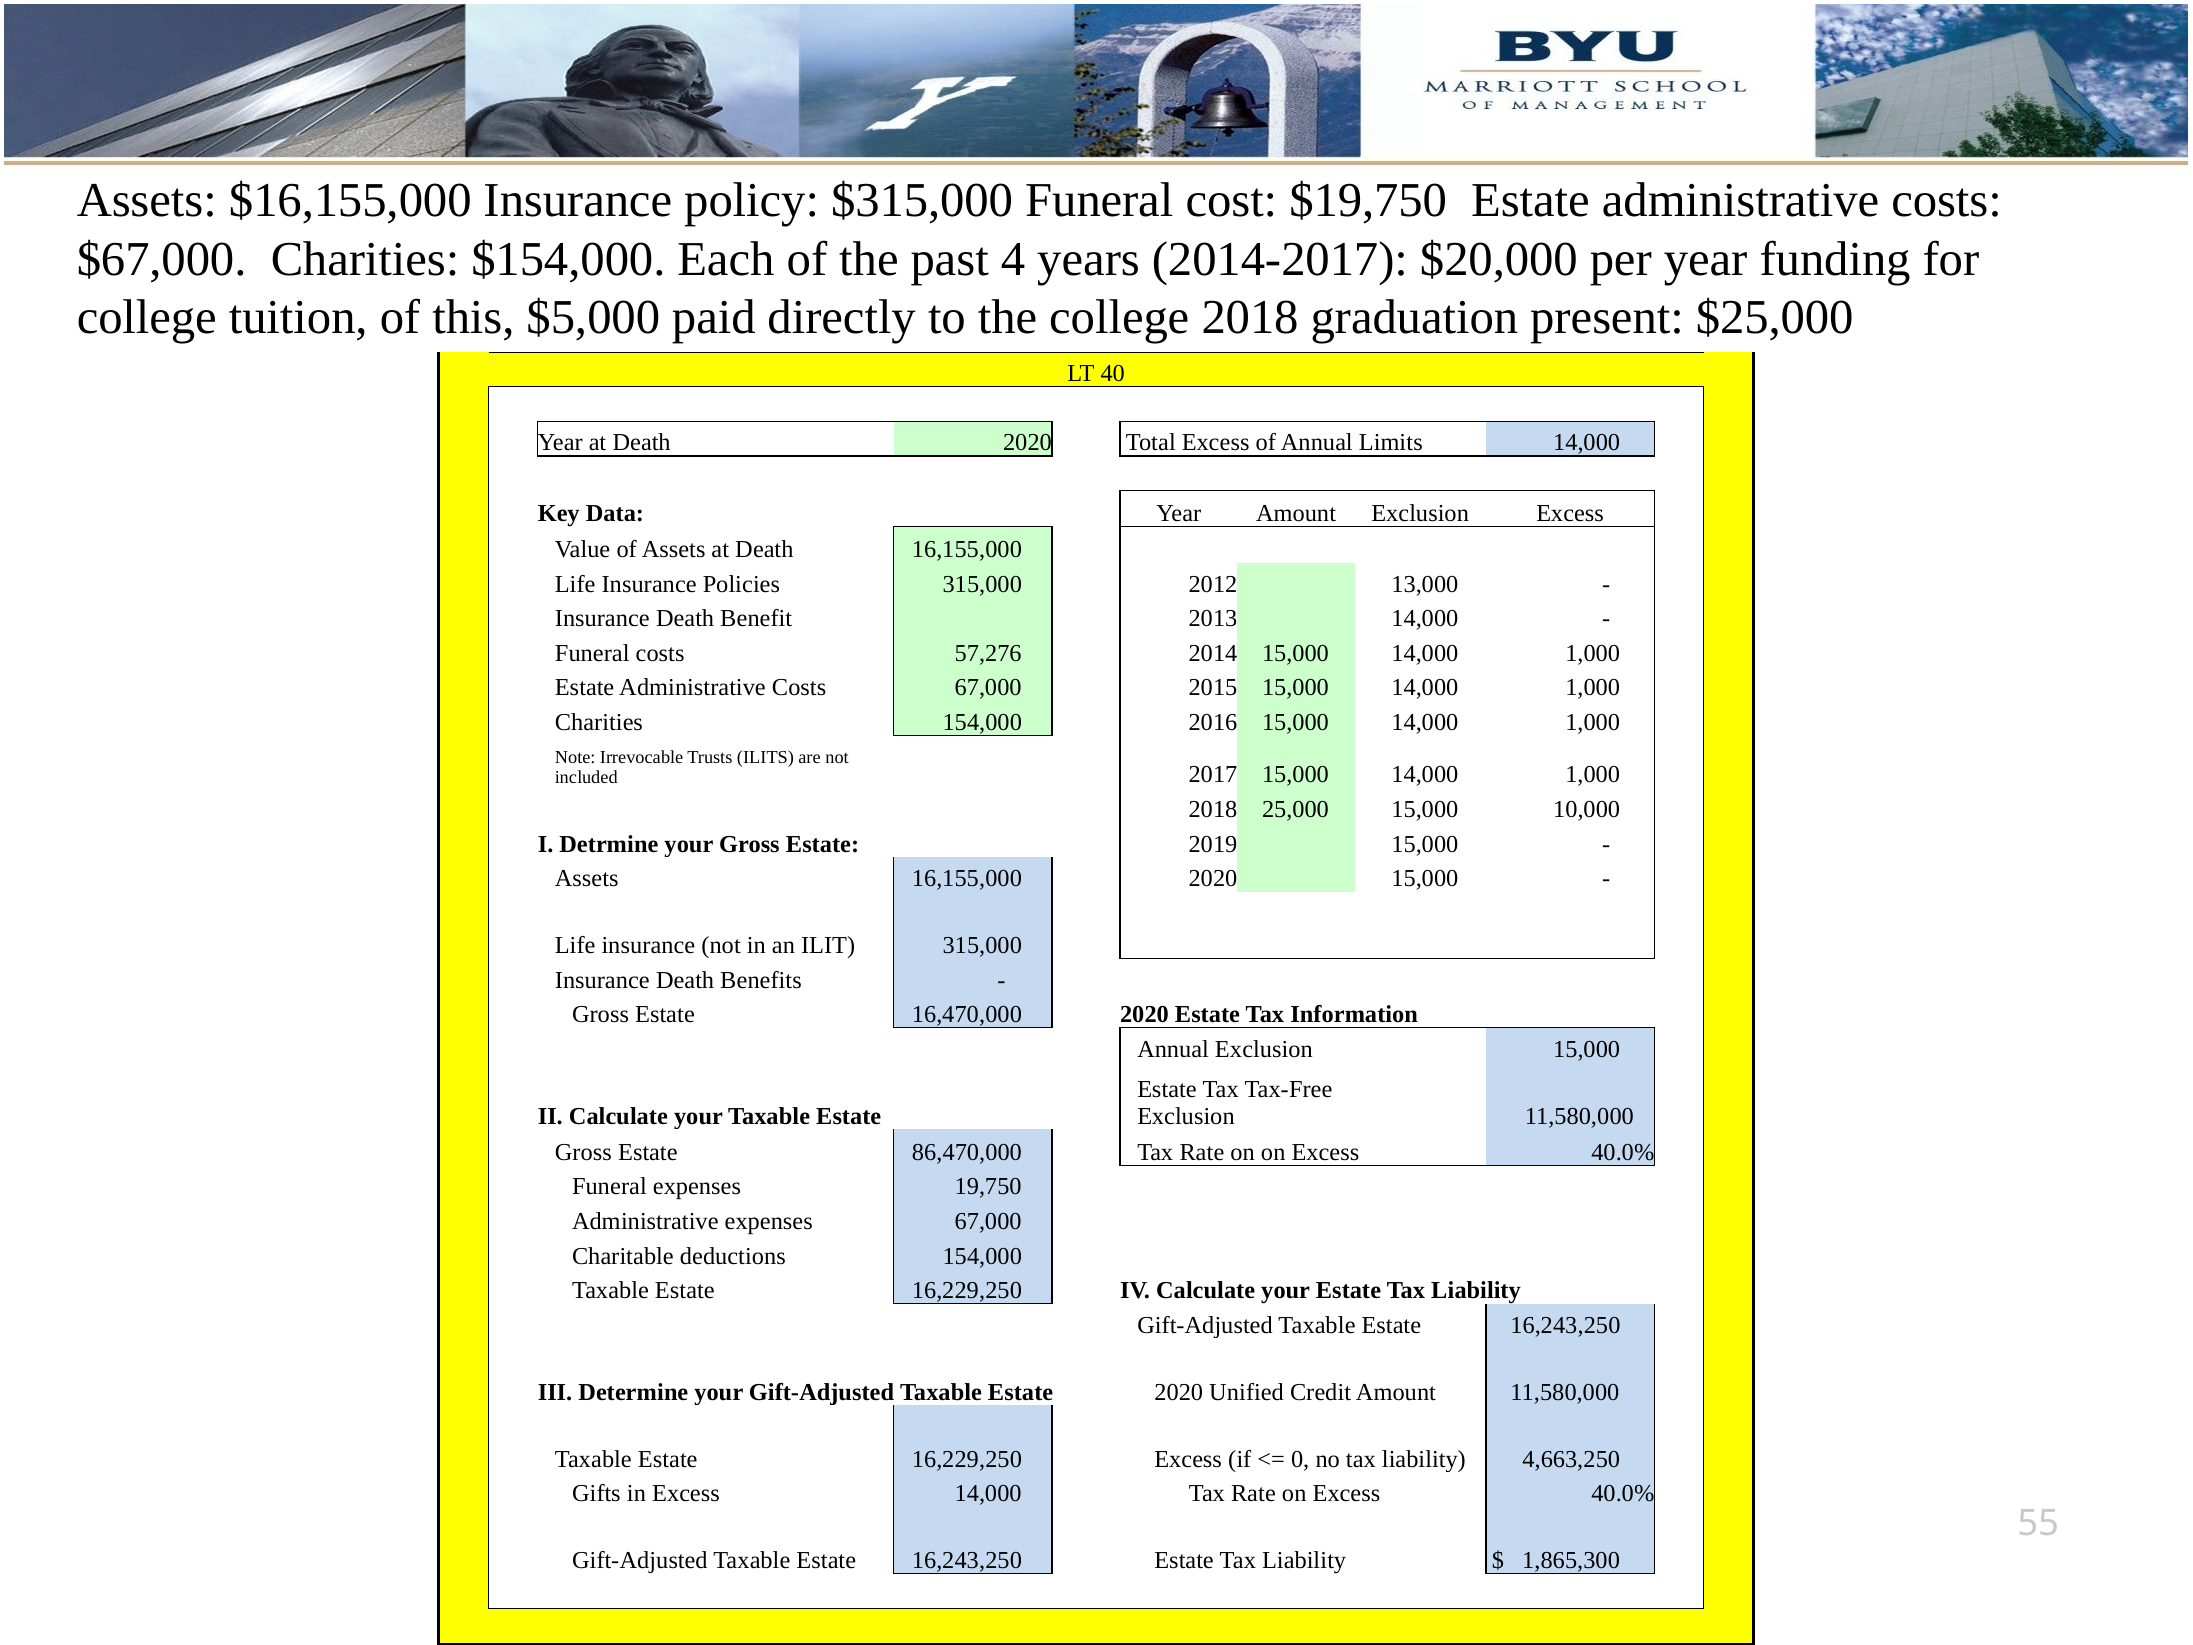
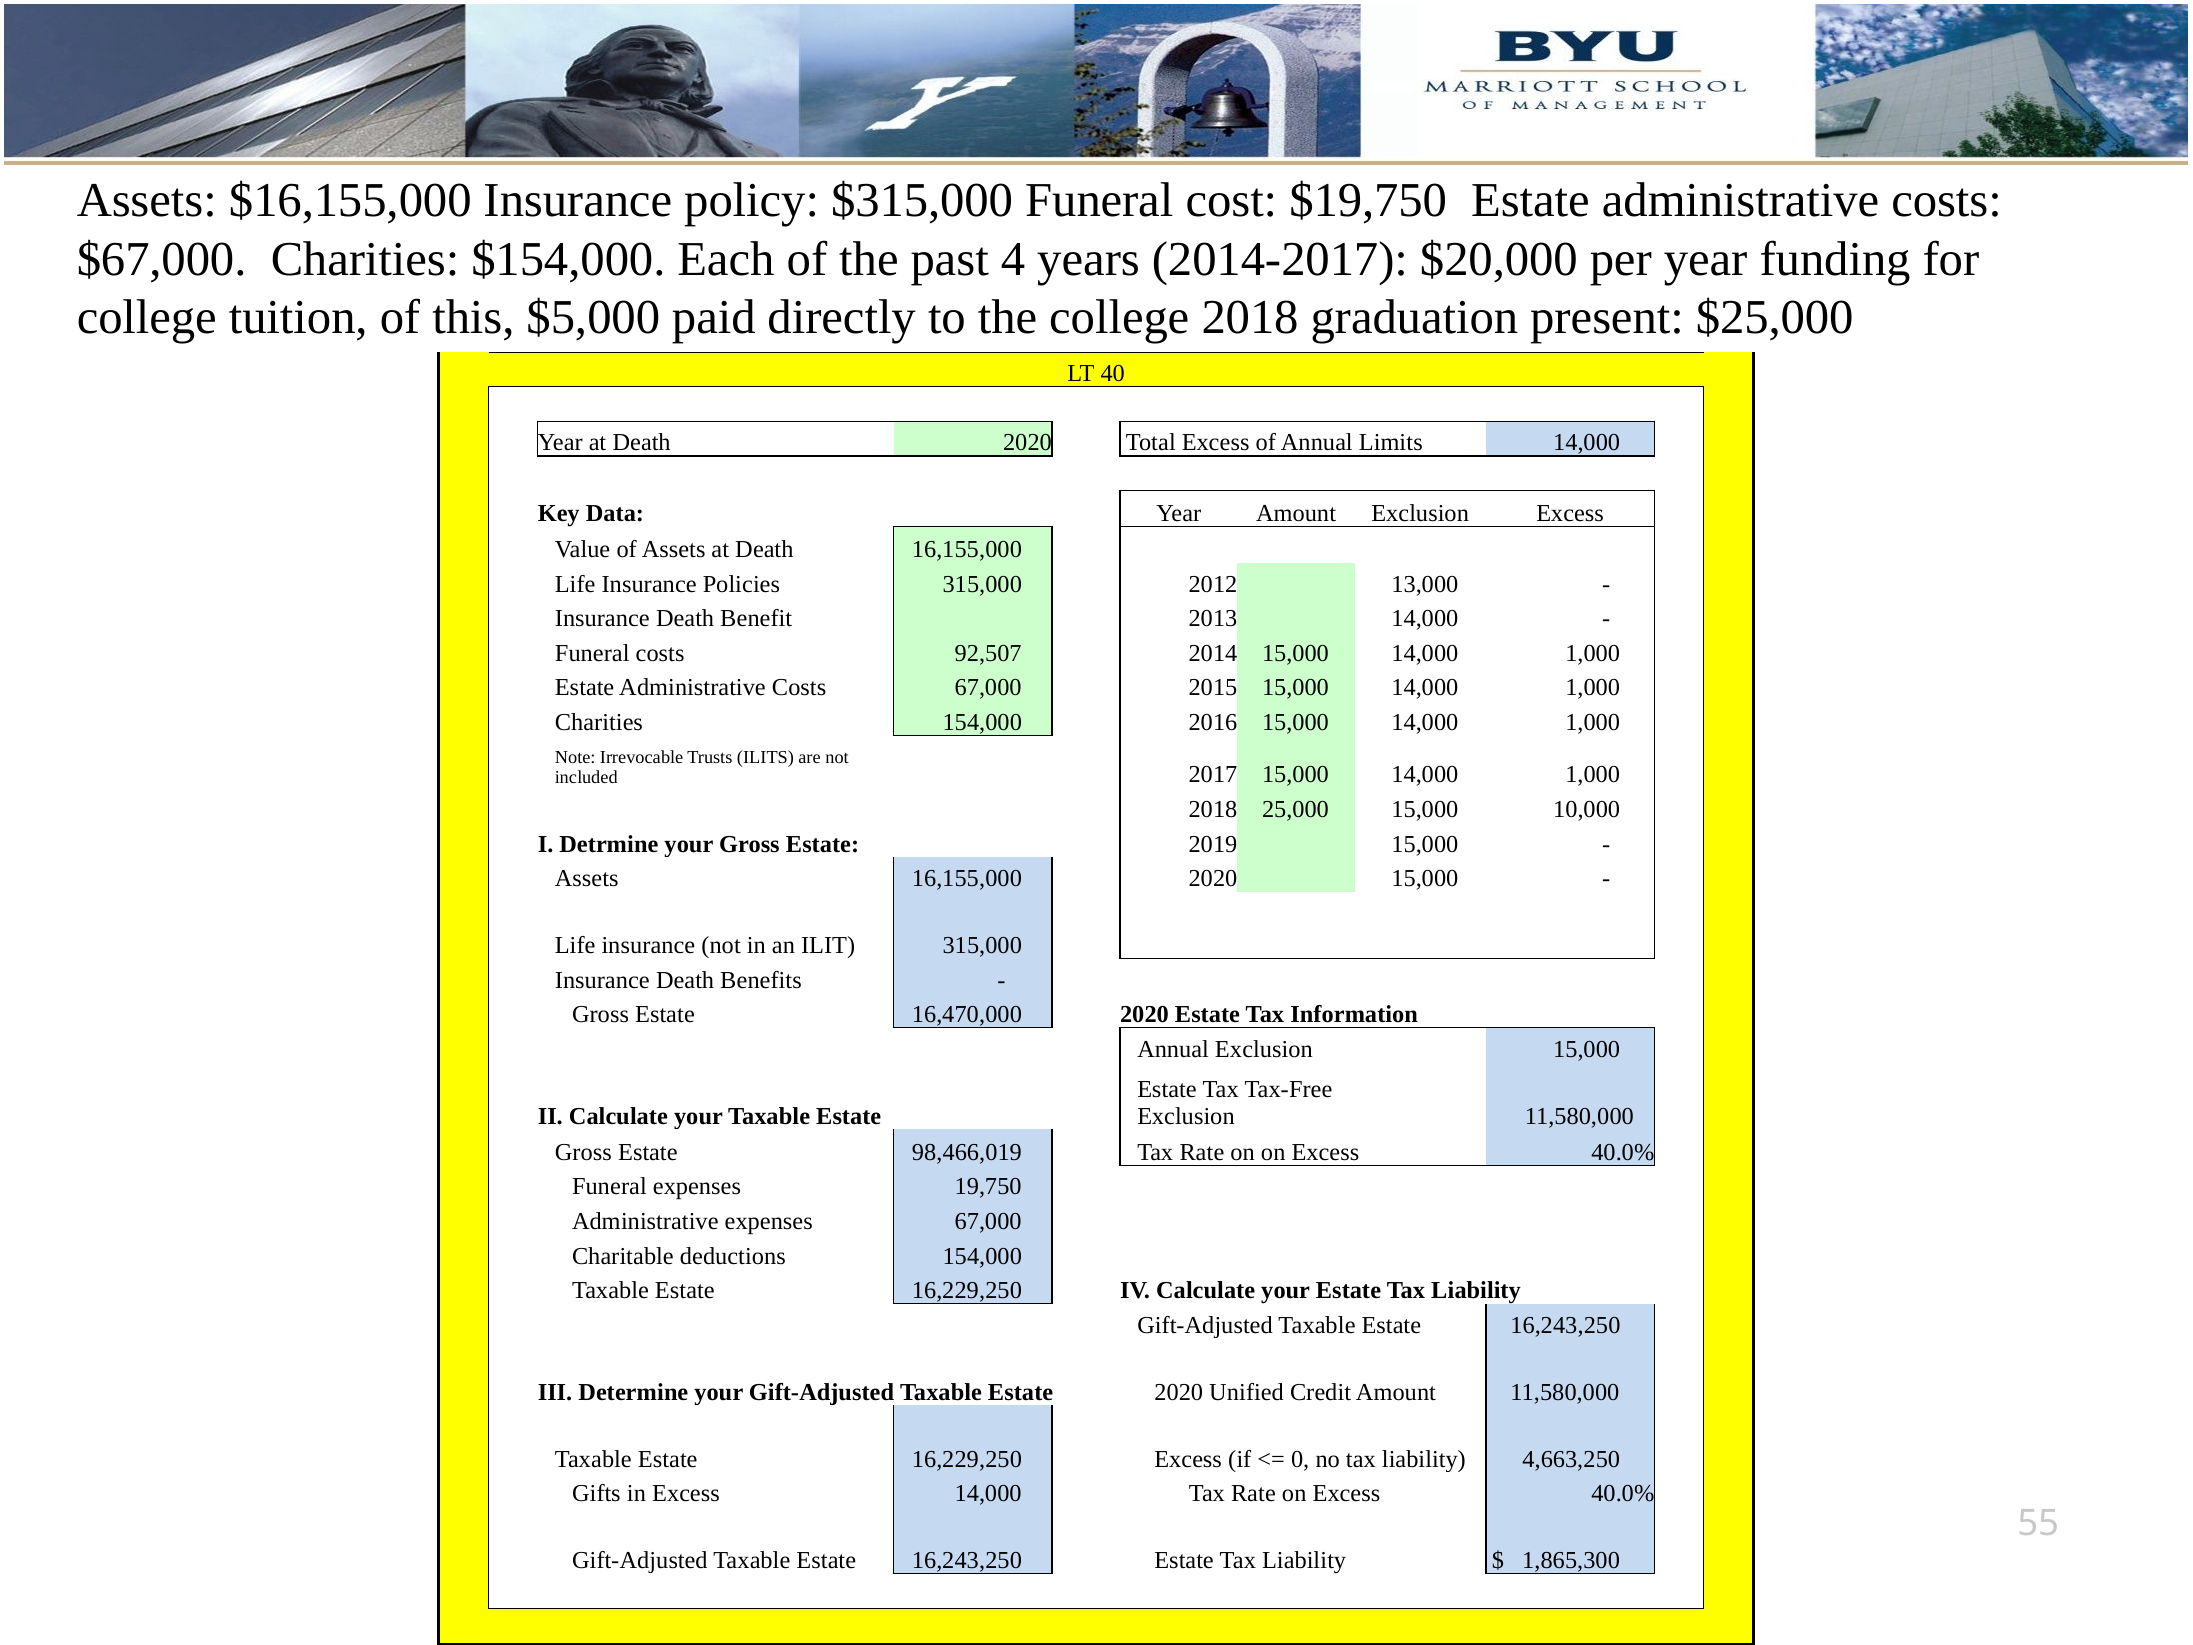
57,276: 57,276 -> 92,507 (988, 653)
86,470,000: 86,470,000 -> 98,466,019 (967, 1152)
